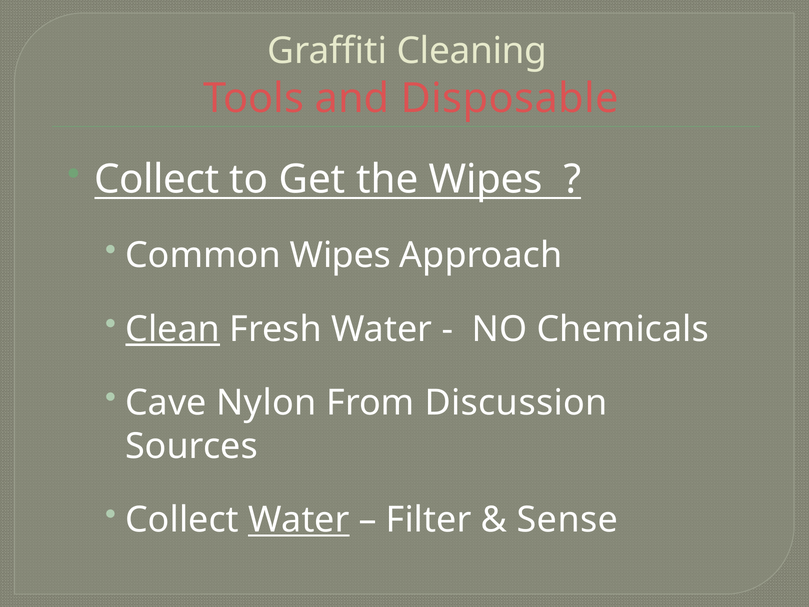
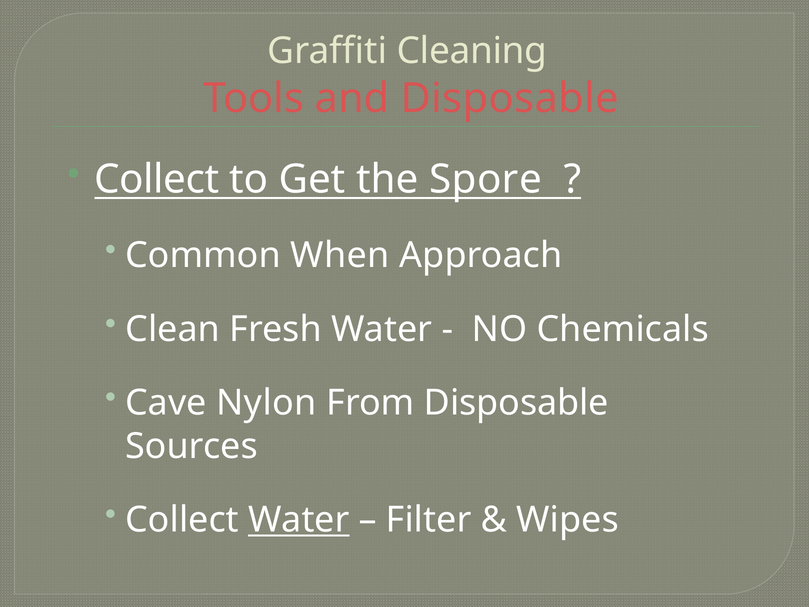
the Wipes: Wipes -> Spore (486, 179)
Common Wipes: Wipes -> When (340, 255)
Clean underline: present -> none (173, 329)
From Discussion: Discussion -> Disposable (516, 403)
Sense: Sense -> Wipes (568, 520)
